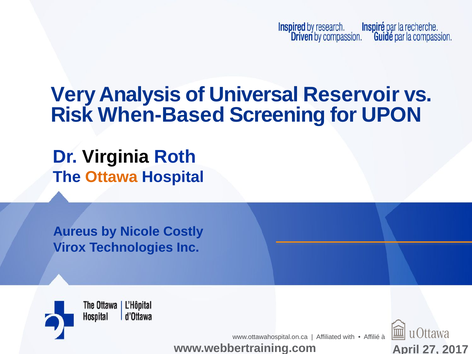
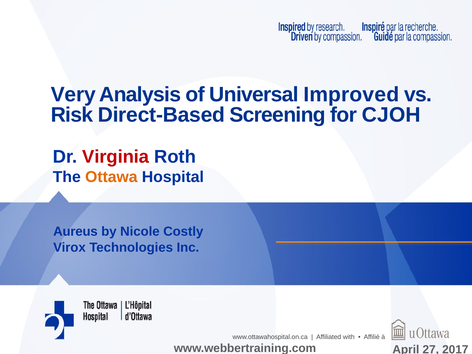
Reservoir: Reservoir -> Improved (351, 95)
When-Based: When-Based -> Direct-Based (161, 115)
UPON: UPON -> CJOH (391, 115)
Virginia colour: black -> red (116, 157)
